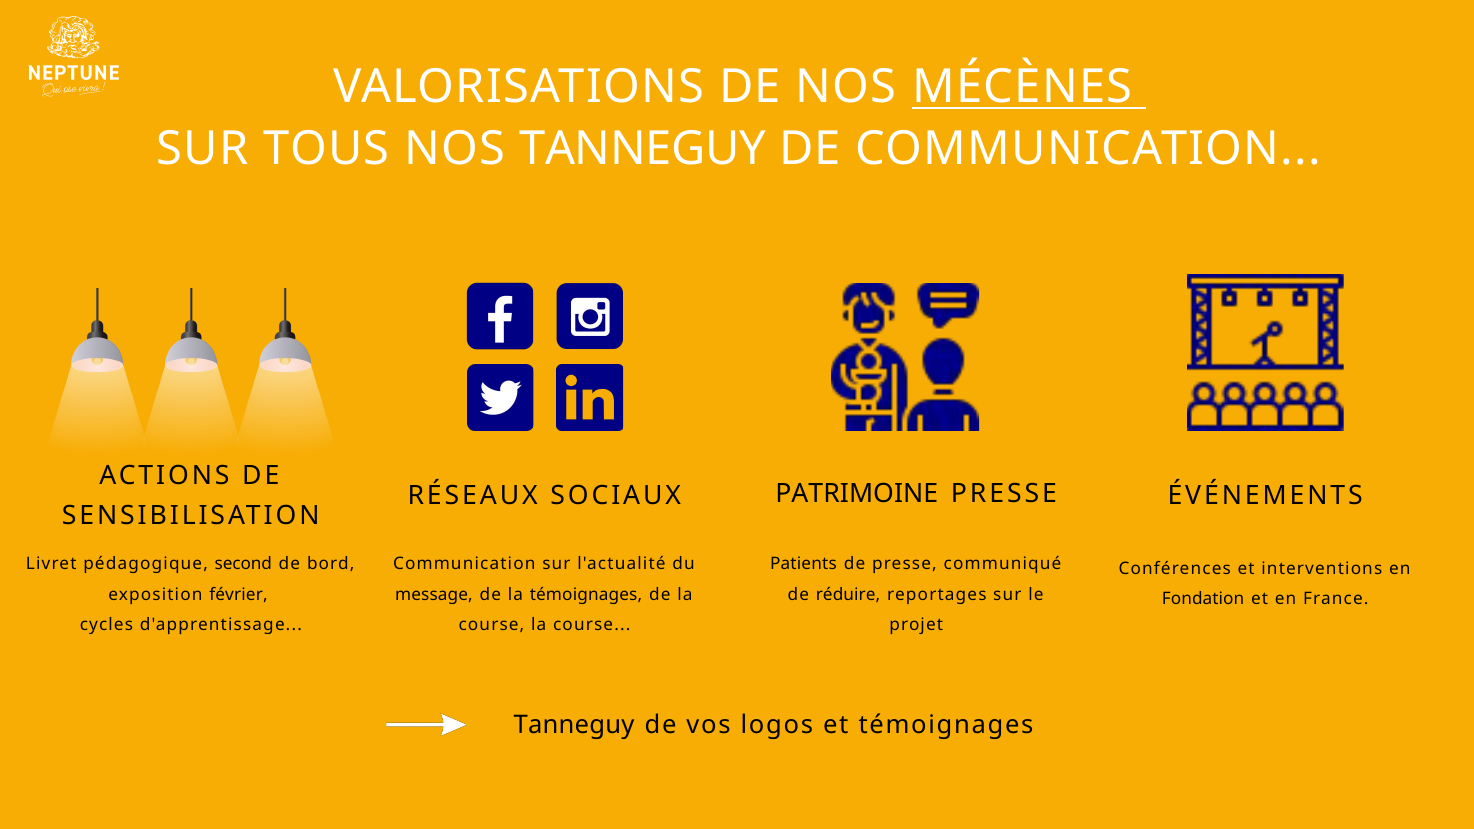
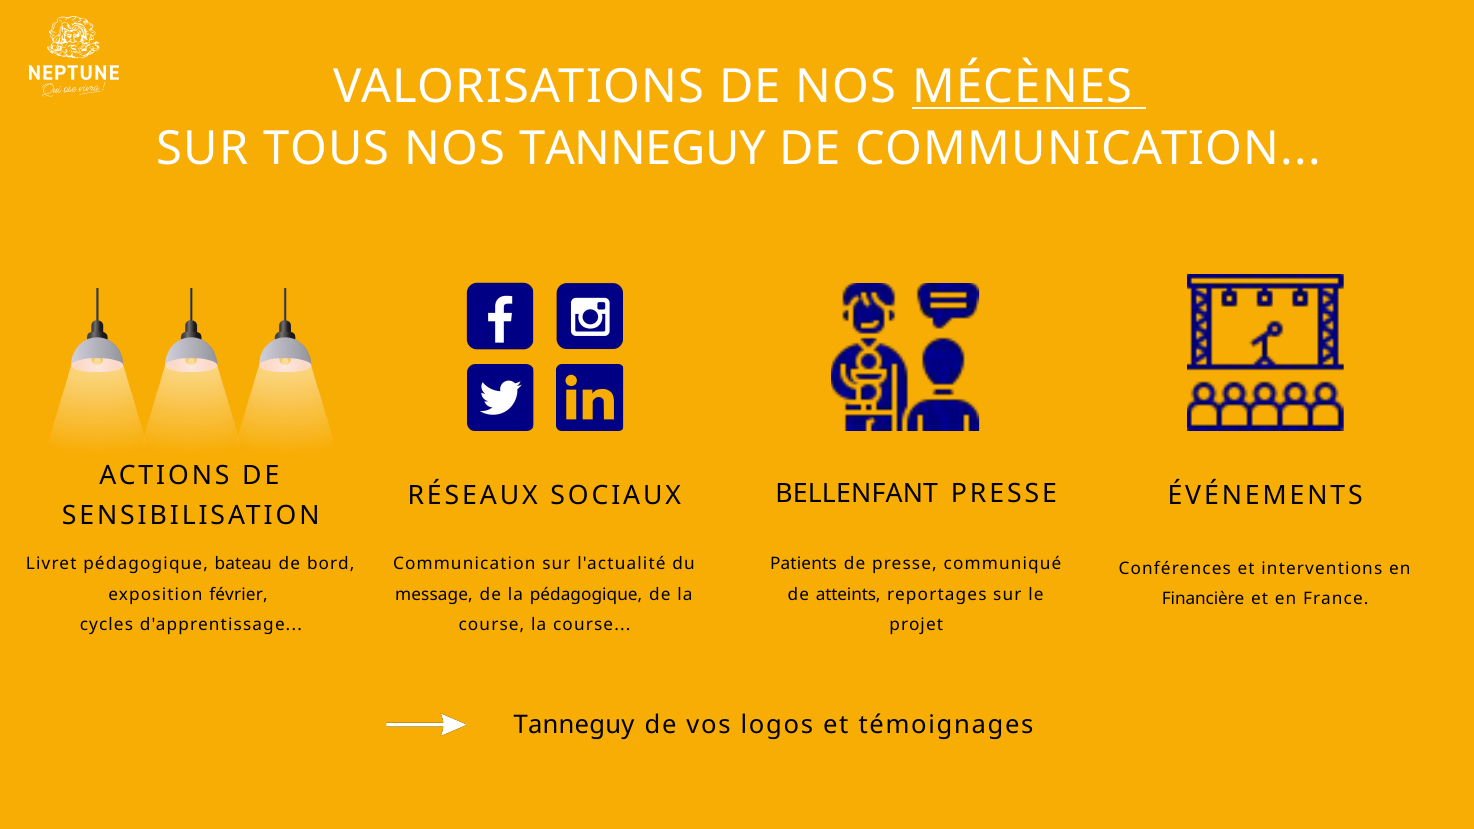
PATRIMOINE: PATRIMOINE -> BELLENFANT (857, 494)
second: second -> bateau (243, 564)
la témoignages: témoignages -> pédagogique (586, 595)
réduire: réduire -> atteints (848, 595)
Fondation: Fondation -> Financière (1203, 599)
